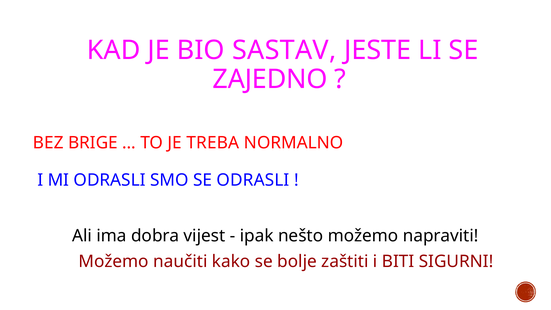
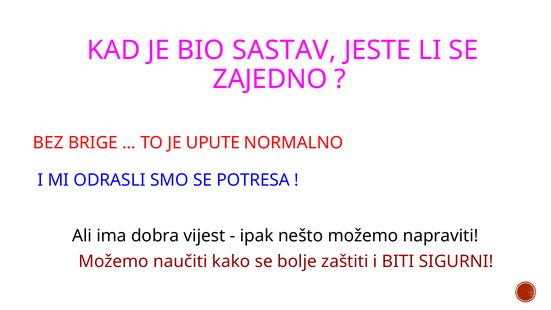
TREBA: TREBA -> UPUTE (213, 143)
SE ODRASLI: ODRASLI -> POTRESA (253, 180)
